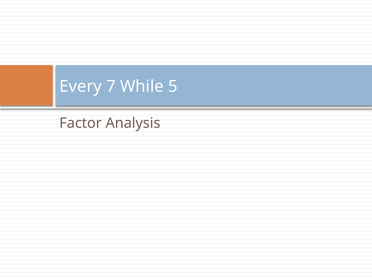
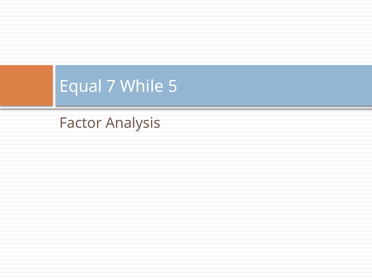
Every: Every -> Equal (81, 86)
